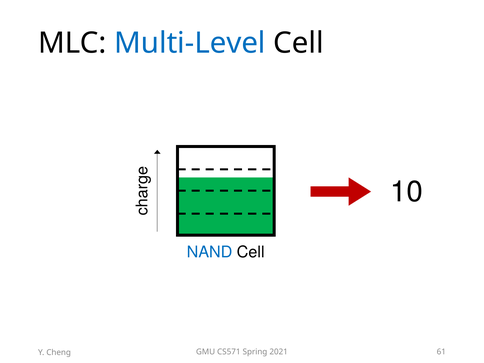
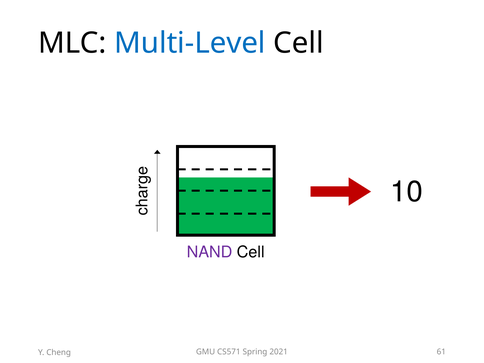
NAND colour: blue -> purple (210, 252)
